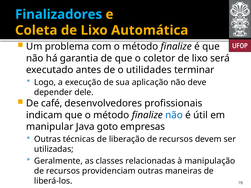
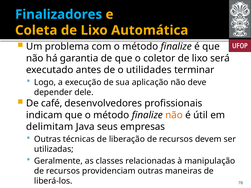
não colour: blue -> orange (174, 115)
manipular: manipular -> delimitam (50, 127)
goto: goto -> seus (107, 127)
